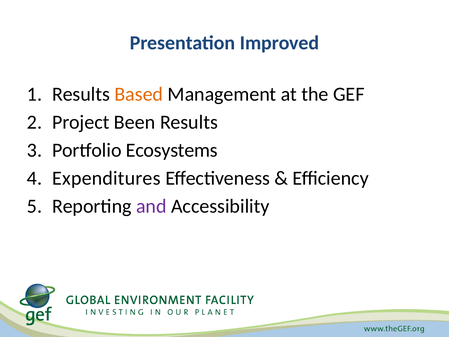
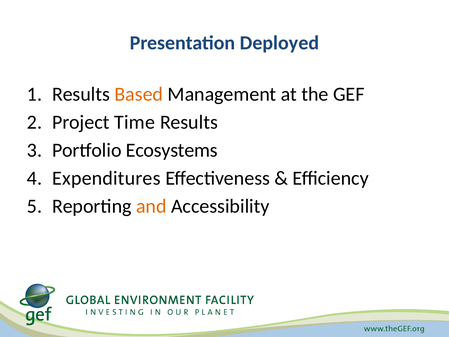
Improved: Improved -> Deployed (279, 43)
Been: Been -> Time (135, 122)
and colour: purple -> orange (151, 206)
